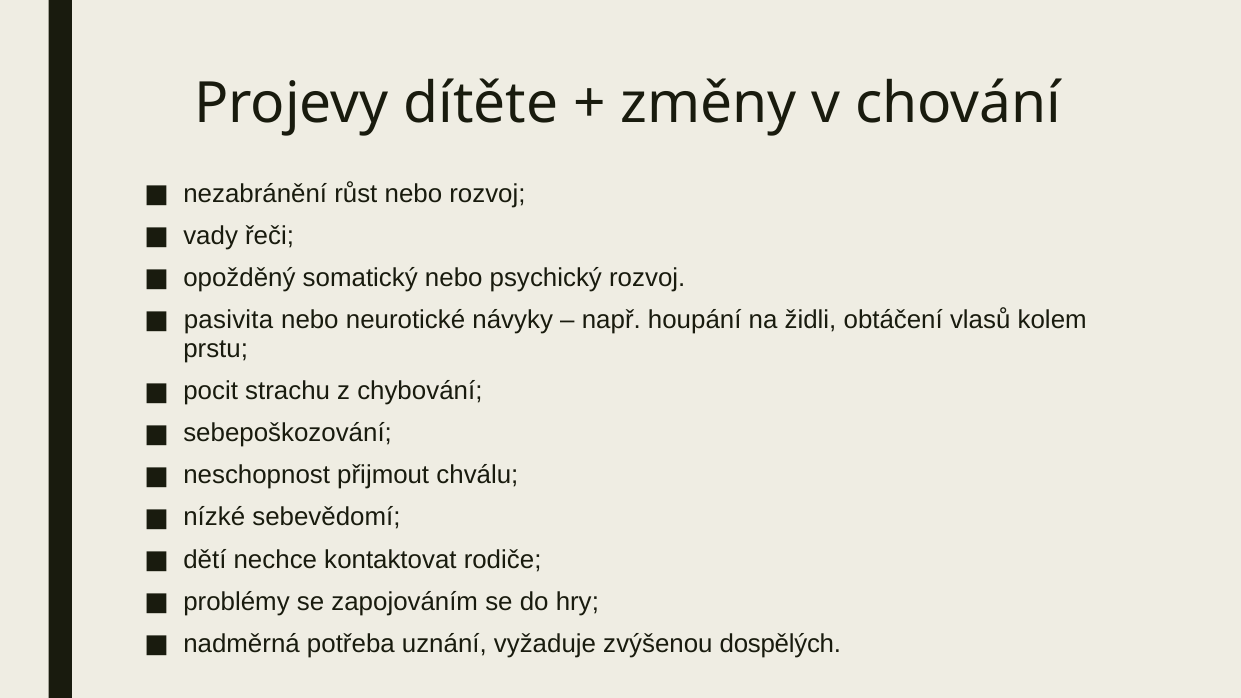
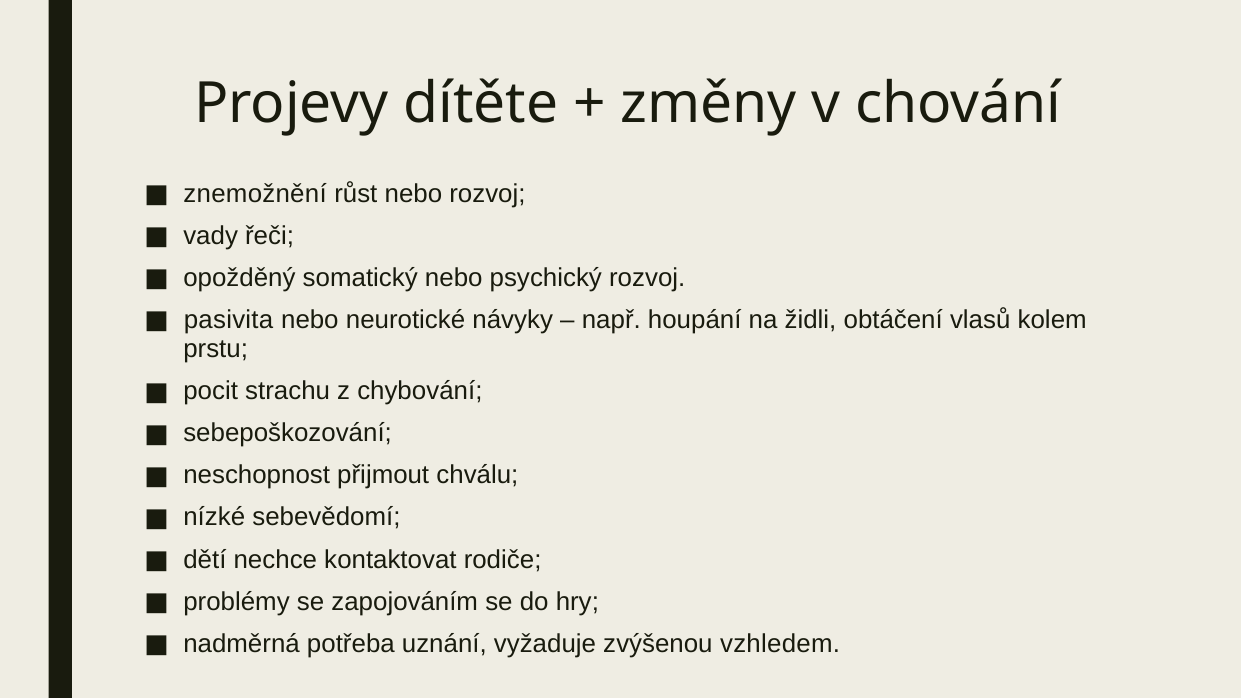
nezabránění: nezabránění -> znemožnění (255, 194)
dospělých: dospělých -> vzhledem (780, 644)
